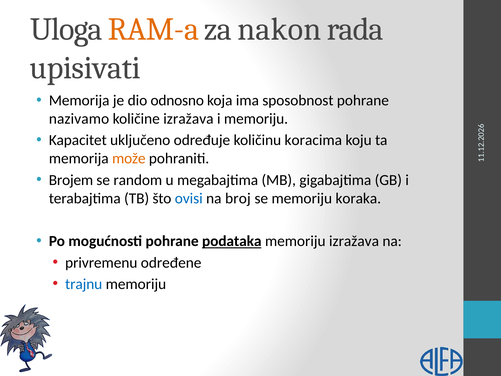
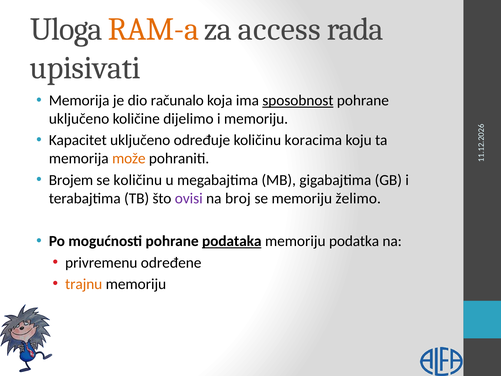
nakon: nakon -> access (279, 29)
odnosno: odnosno -> računalo (177, 100)
sposobnost underline: none -> present (298, 100)
nazivamo: nazivamo -> uključeno (79, 119)
količine izražava: izražava -> dijelimo (188, 119)
se random: random -> količinu (138, 180)
ovisi colour: blue -> purple (189, 198)
koraka: koraka -> želimo (358, 198)
memoriju izražava: izražava -> podatka (354, 241)
trajnu colour: blue -> orange (84, 284)
